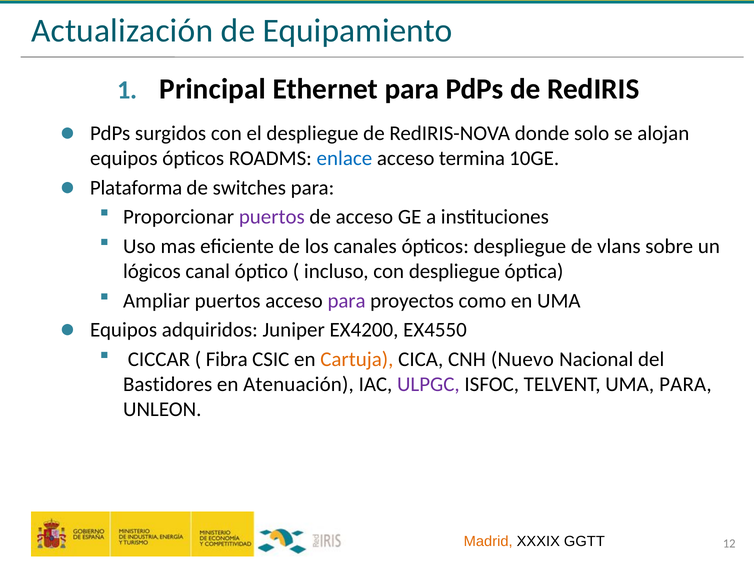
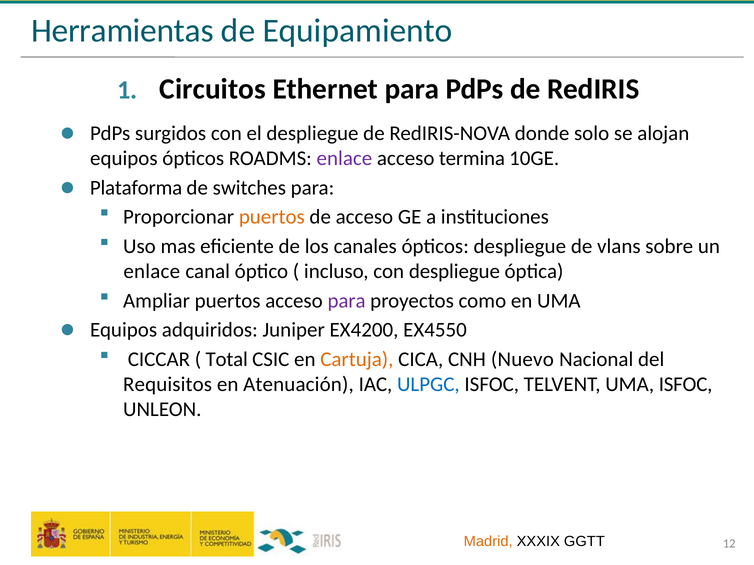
Actualización: Actualización -> Herramientas (122, 31)
Principal: Principal -> Circuitos (213, 89)
enlace colour: blue -> purple (344, 158)
puertos colour: purple -> orange (272, 217)
lógicos: lógicos -> enlace (152, 272)
Fibra: Fibra -> Total (227, 360)
Bastidores: Bastidores -> Requisitos (168, 385)
ULPGC colour: purple -> blue (428, 385)
UMA PARA: PARA -> ISFOC (686, 385)
